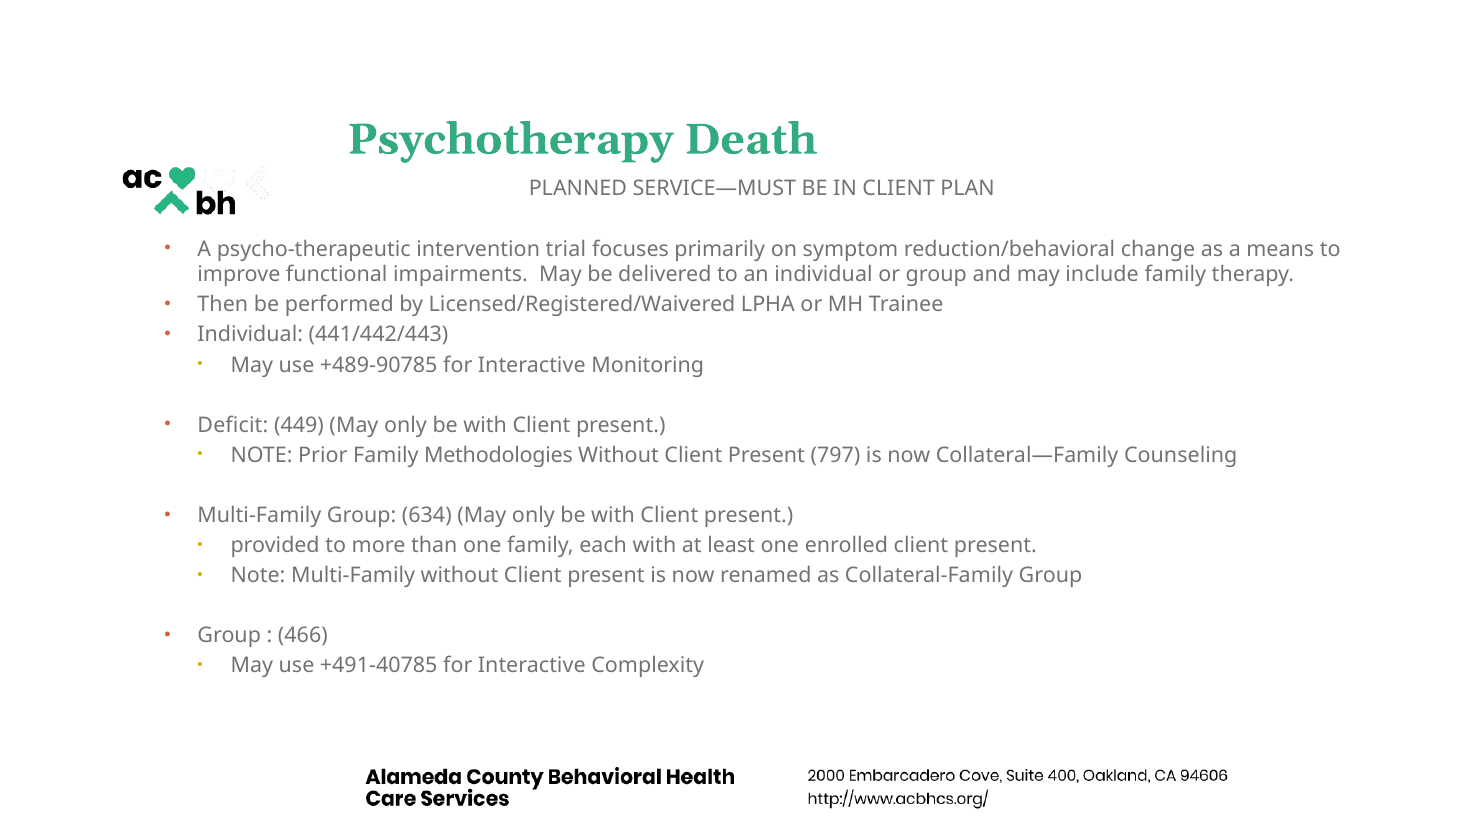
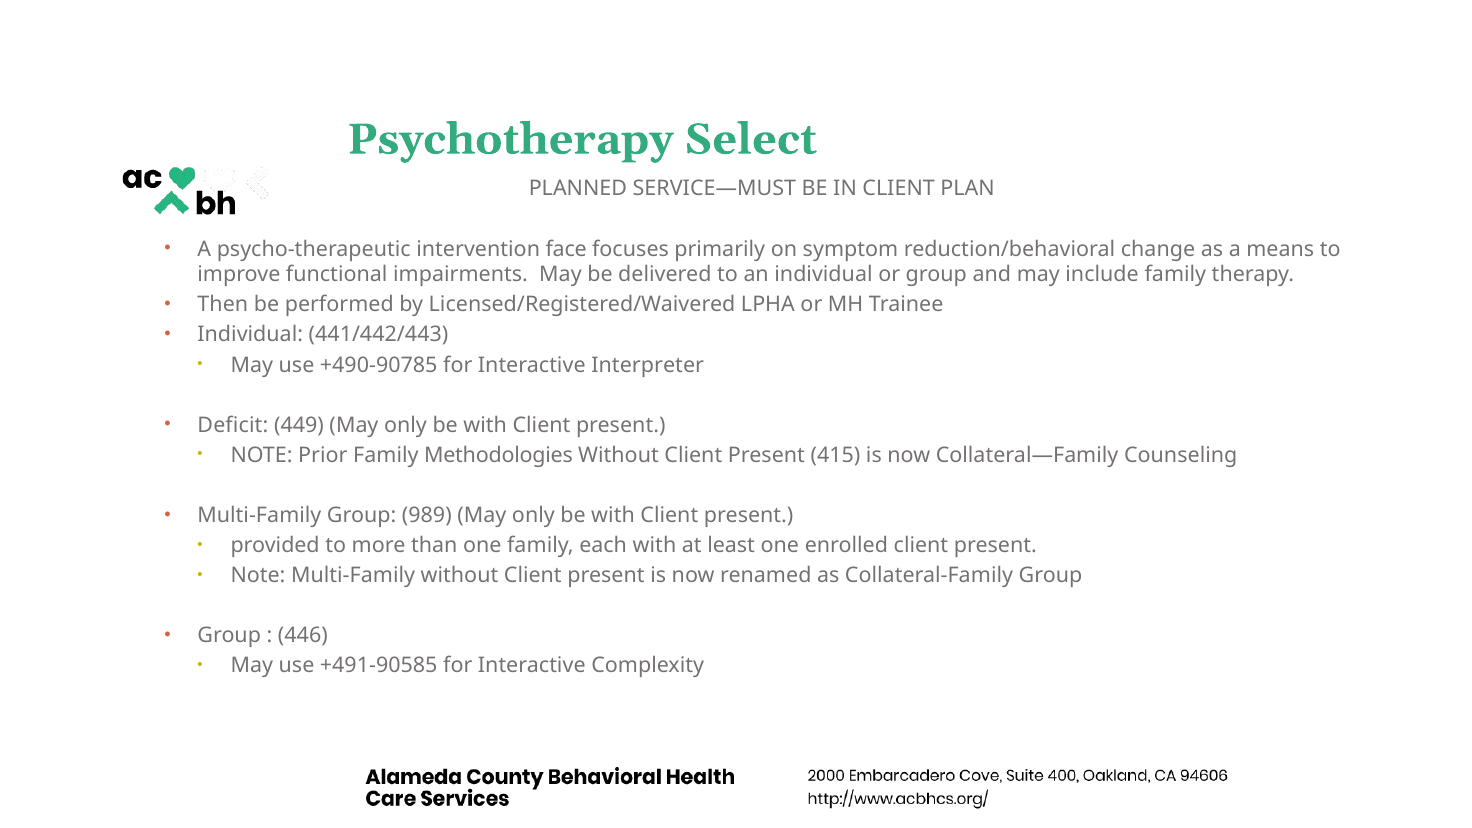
Death: Death -> Select (751, 139)
trial: trial -> face (566, 249)
+489-90785: +489-90785 -> +490-90785 (379, 365)
Monitoring: Monitoring -> Interpreter (648, 365)
797: 797 -> 415 (835, 455)
634: 634 -> 989 (427, 515)
466: 466 -> 446 (303, 636)
+491-40785: +491-40785 -> +491-90585 (379, 666)
